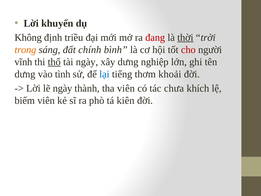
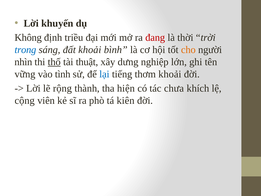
thời underline: present -> none (185, 38)
trong colour: orange -> blue (25, 50)
đất chính: chính -> khoải (90, 50)
cho colour: red -> orange (188, 50)
vĩnh: vĩnh -> nhìn (23, 62)
tài ngày: ngày -> thuật (87, 62)
dưng: dưng -> vững (25, 74)
lẽ ngày: ngày -> rộng (62, 88)
tha viên: viên -> hiện (126, 88)
biếm: biếm -> cộng (25, 100)
